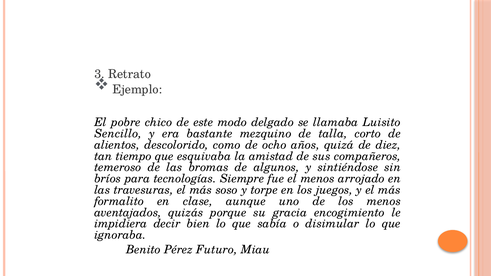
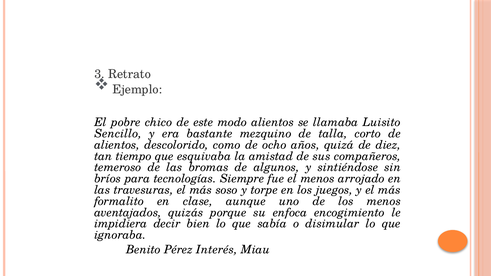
modo delgado: delgado -> alientos (273, 122)
gracia: gracia -> enfoca (290, 213)
Futuro: Futuro -> Interés (217, 250)
